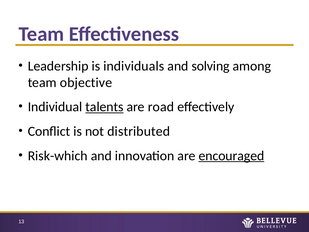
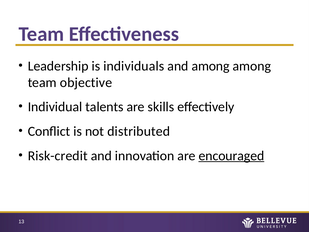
and solving: solving -> among (211, 66)
talents underline: present -> none (104, 107)
road: road -> skills (161, 107)
Risk-which: Risk-which -> Risk-credit (58, 156)
